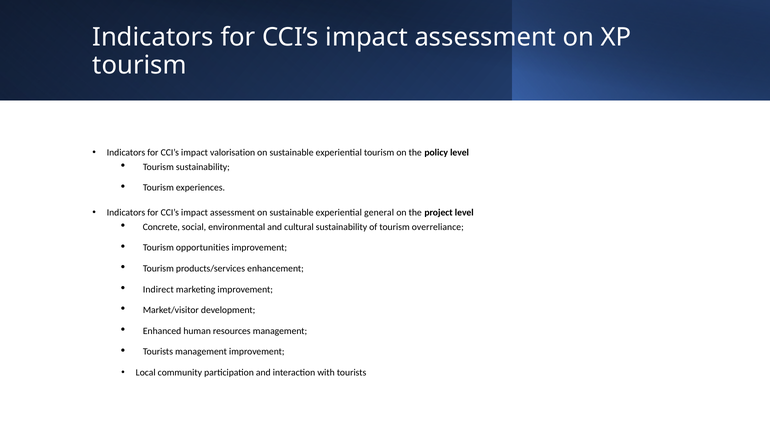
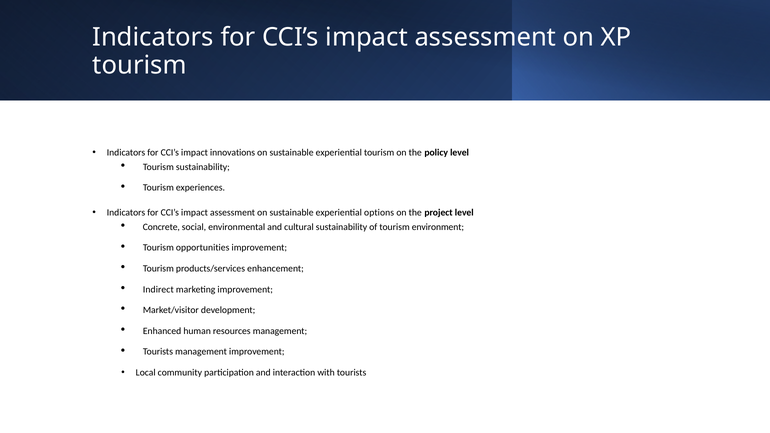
valorisation: valorisation -> innovations (233, 153)
general: general -> options (379, 213)
overreliance: overreliance -> environment (438, 227)
